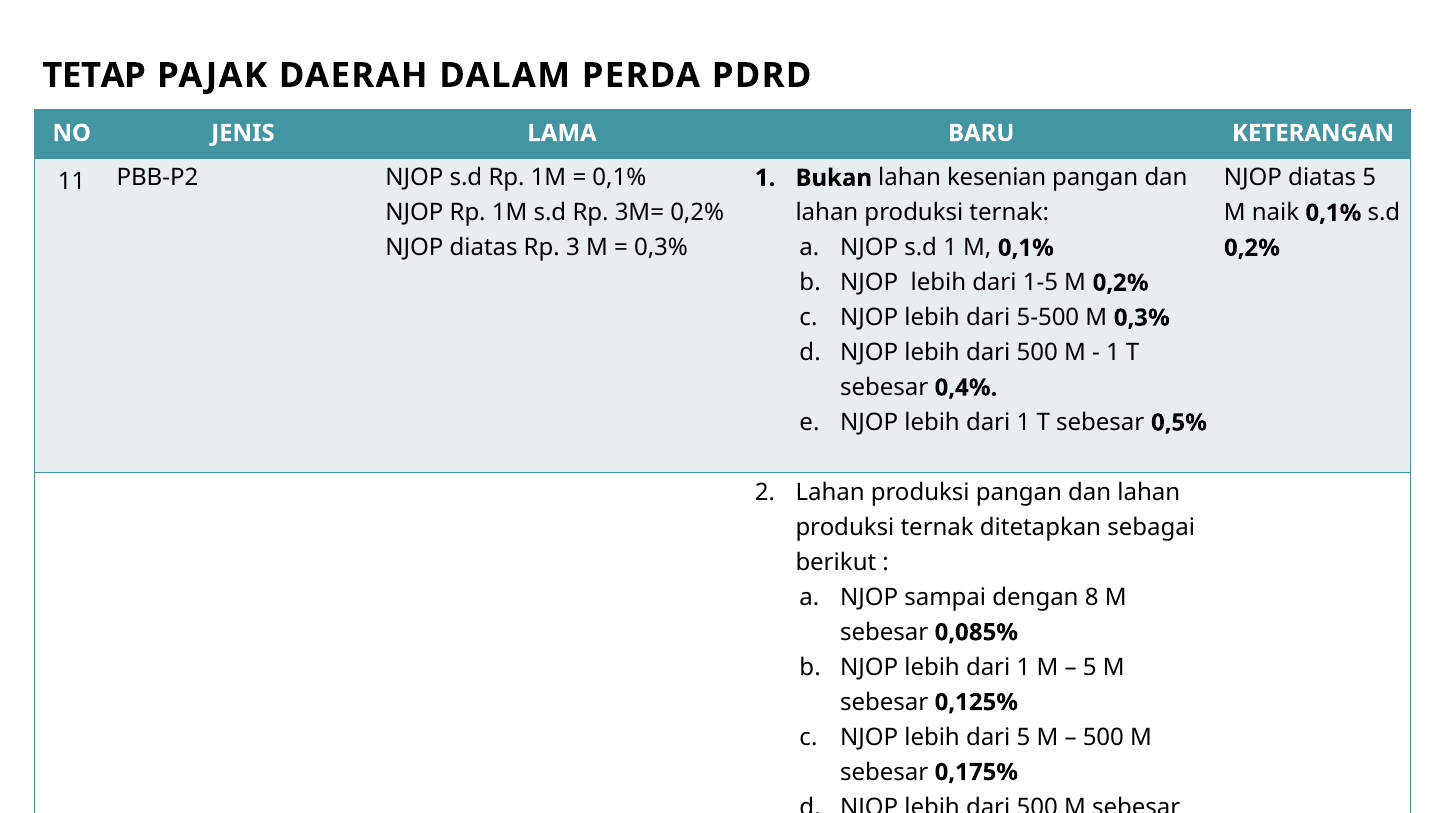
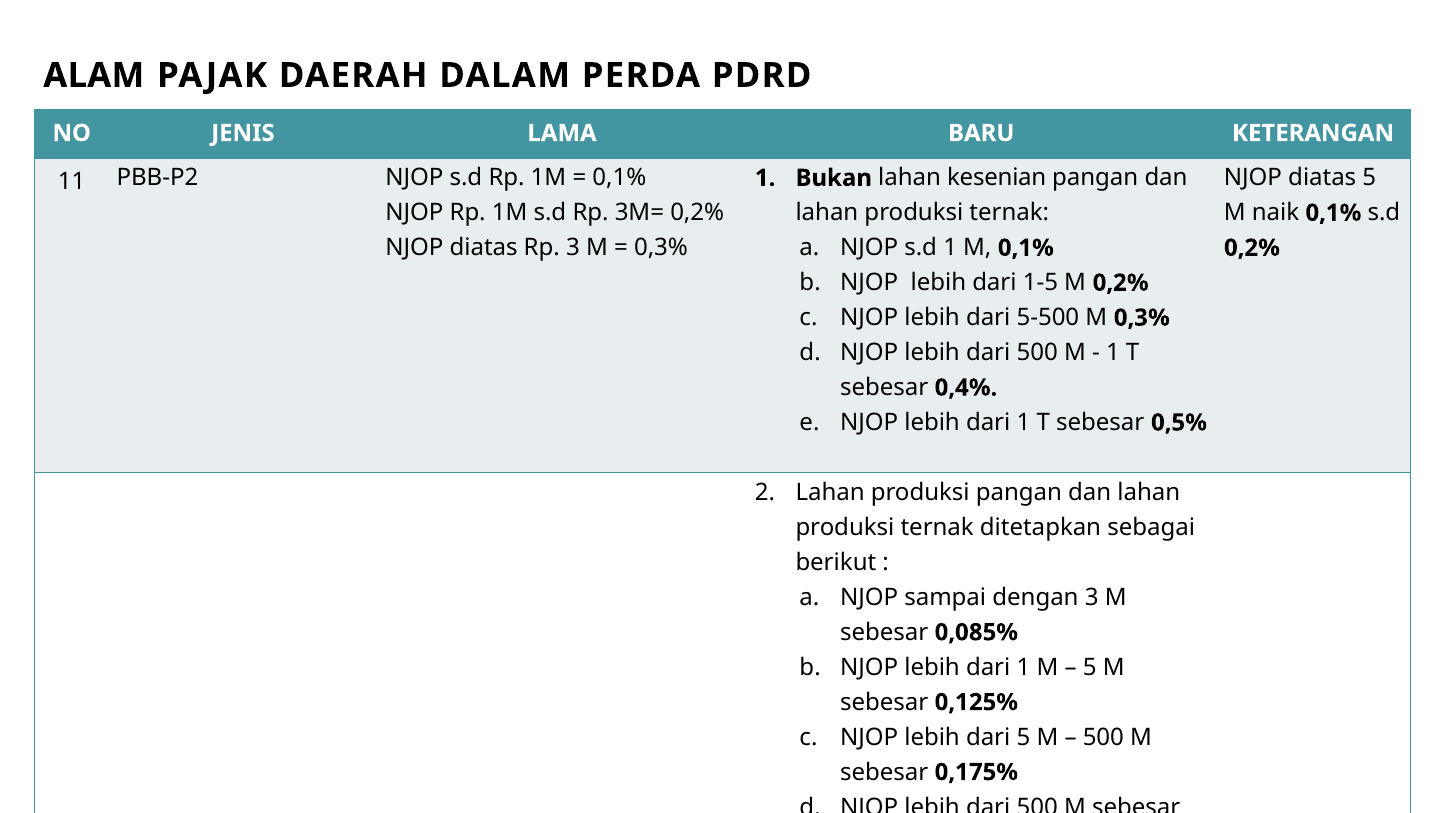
TETAP: TETAP -> ALAM (94, 75)
dengan 8: 8 -> 3 (1092, 597)
